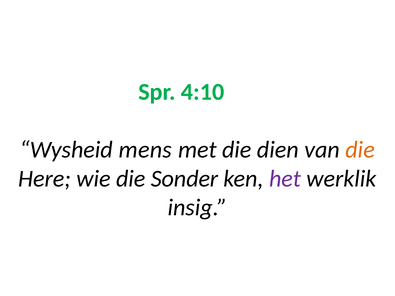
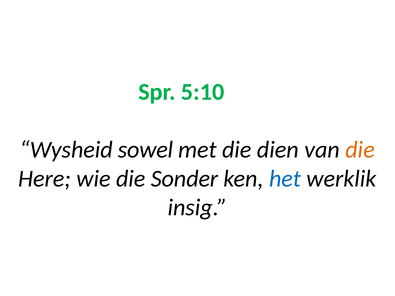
4:10: 4:10 -> 5:10 (203, 92)
mens: mens -> sowel (146, 150)
het colour: purple -> blue (285, 179)
